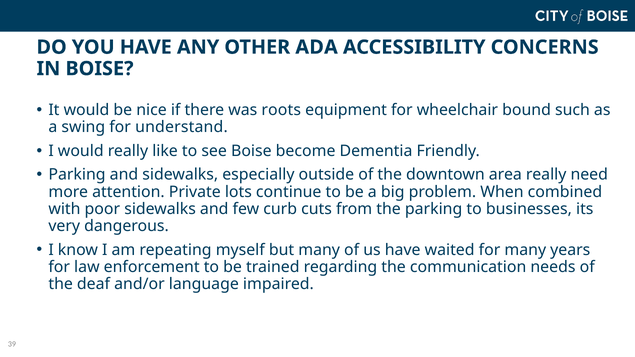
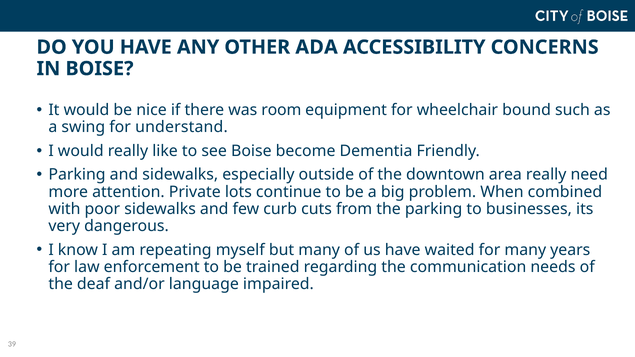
roots: roots -> room (281, 110)
